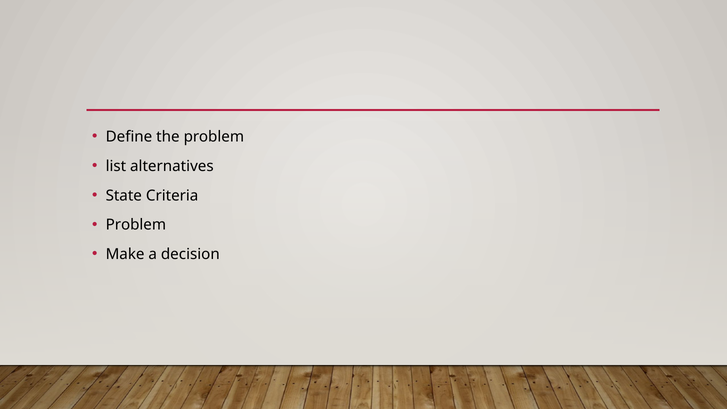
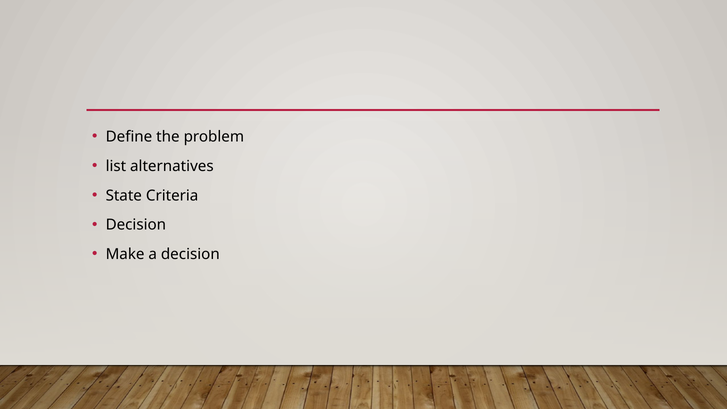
Problem: Problem -> Decision (136, 225)
